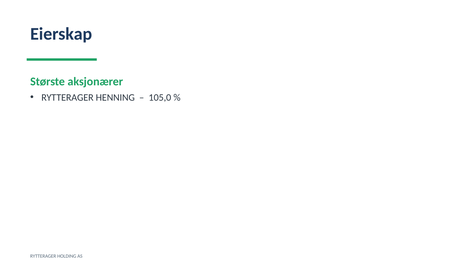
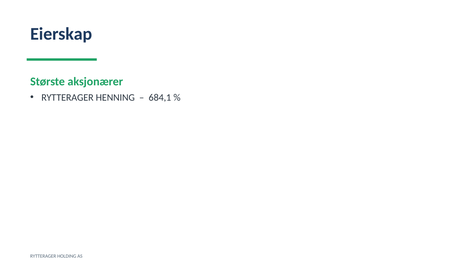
105,0: 105,0 -> 684,1 (160, 98)
